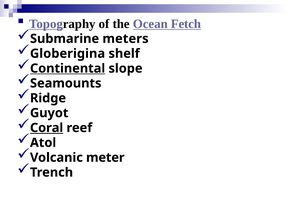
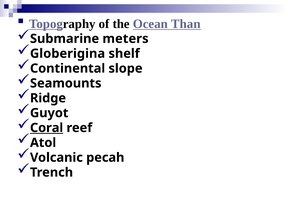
Fetch: Fetch -> Than (186, 24)
Continental underline: present -> none (68, 68)
meter: meter -> pecah (105, 158)
